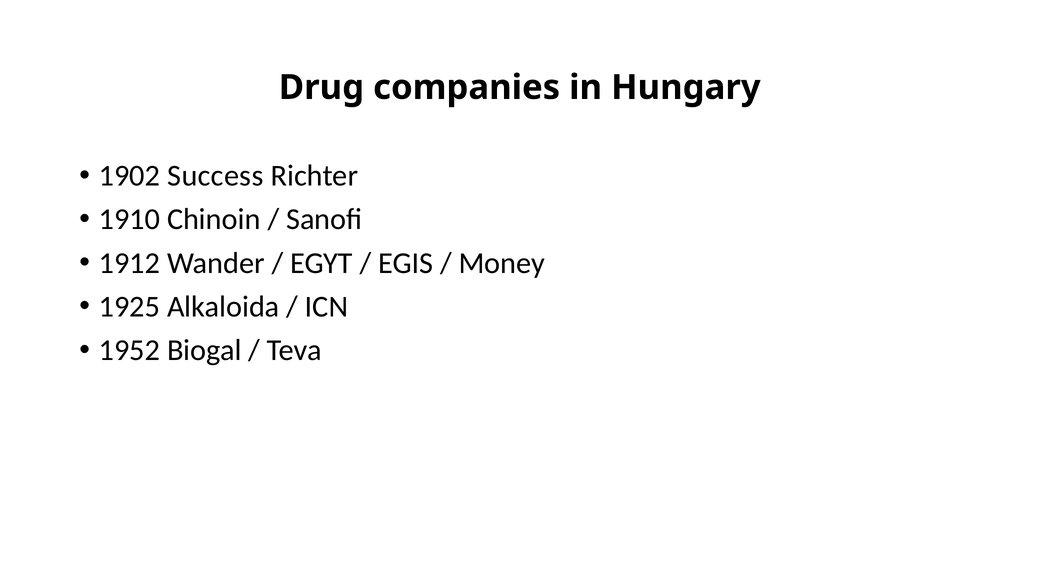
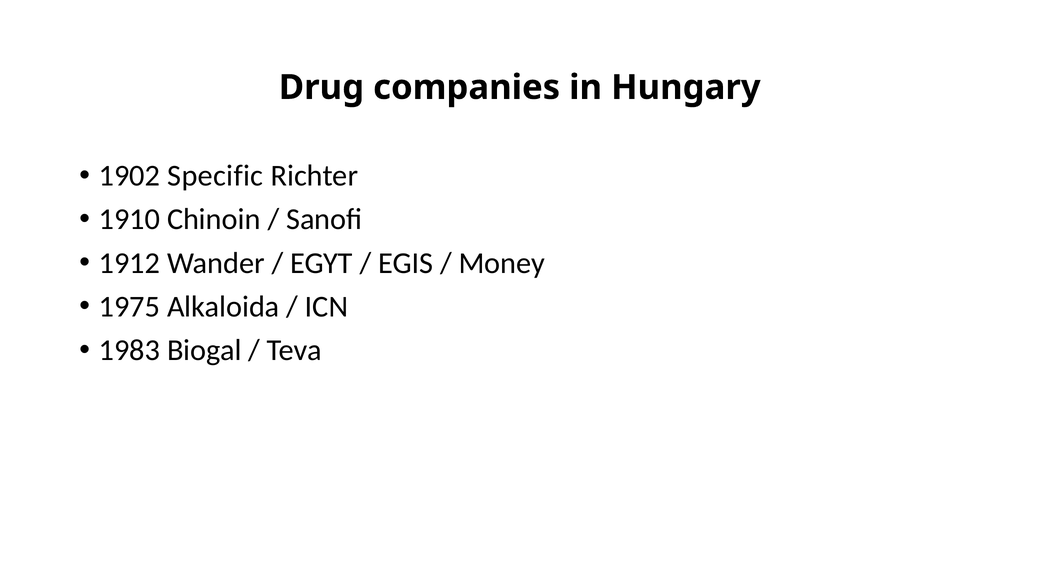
Success: Success -> Specific (215, 176)
1925: 1925 -> 1975 (129, 307)
1952: 1952 -> 1983 (129, 350)
